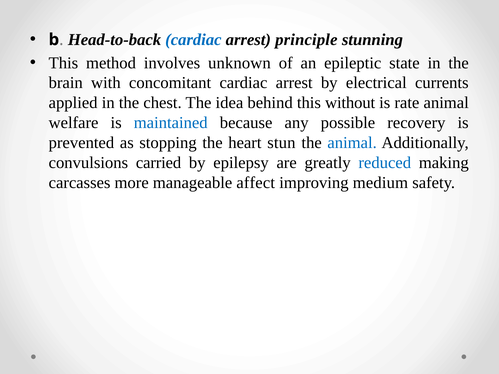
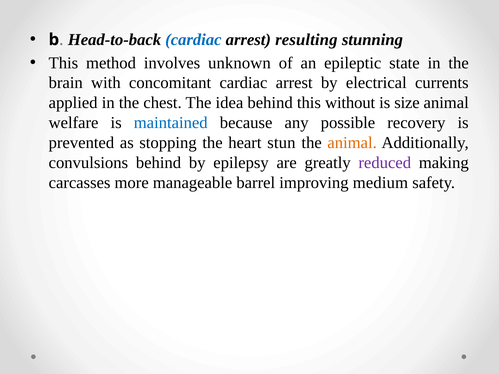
principle: principle -> resulting (306, 40)
rate: rate -> size (407, 103)
animal colour: blue -> orange (352, 143)
convulsions carried: carried -> behind (158, 163)
reduced colour: blue -> purple (385, 163)
affect: affect -> barrel (256, 183)
